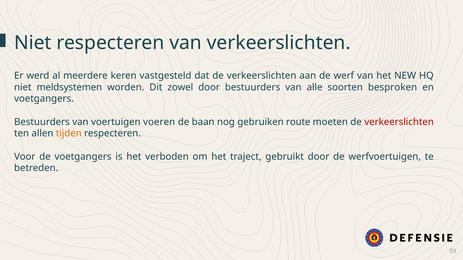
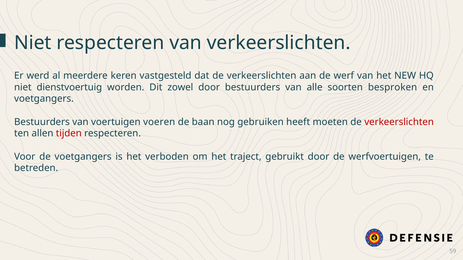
meldsystemen: meldsystemen -> dienstvoertuig (69, 87)
route: route -> heeft (298, 122)
tijden colour: orange -> red (69, 134)
